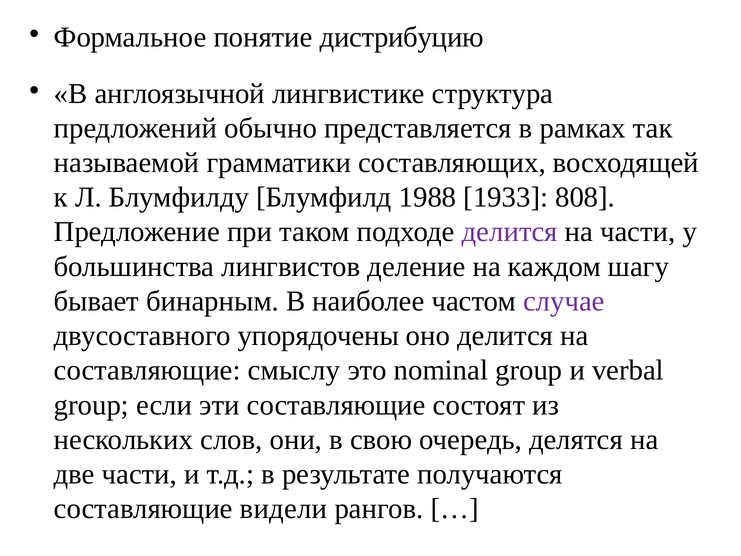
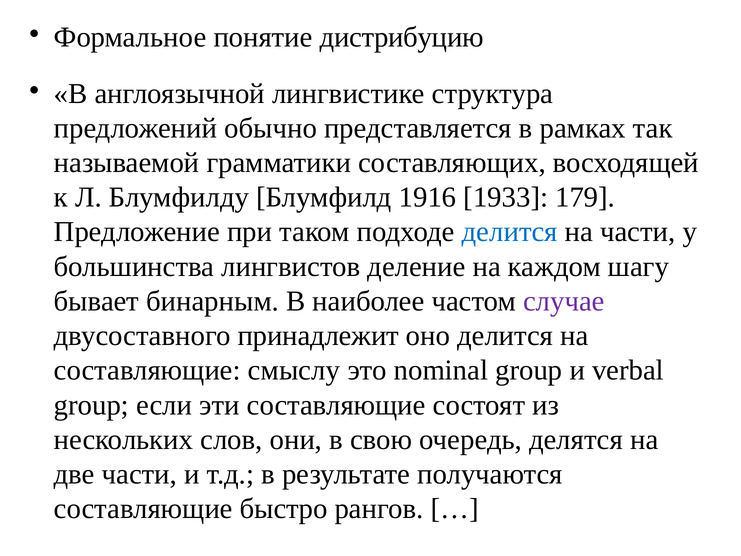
1988: 1988 -> 1916 (428, 197)
808: 808 -> 179 (585, 197)
делится colour: purple -> blue (510, 232)
упорядочены: упорядочены -> принадлежит (318, 336)
видели: видели -> быстро (284, 509)
